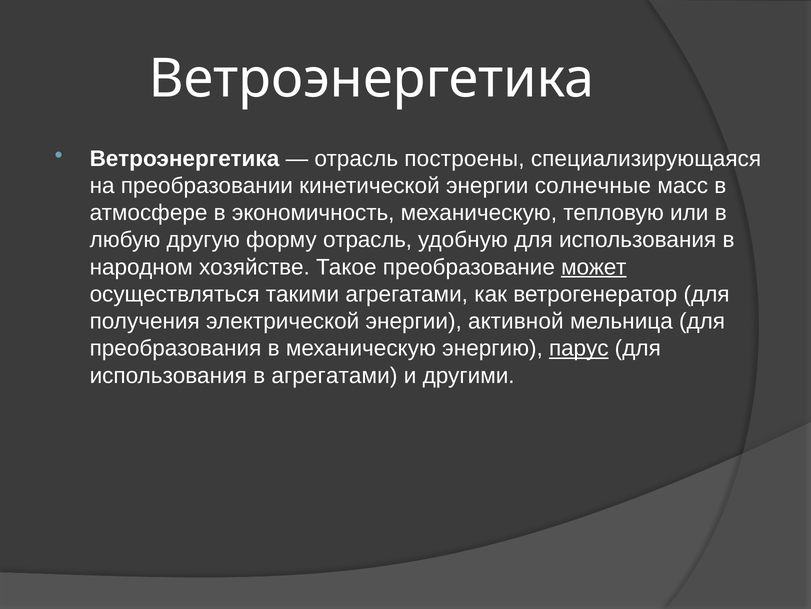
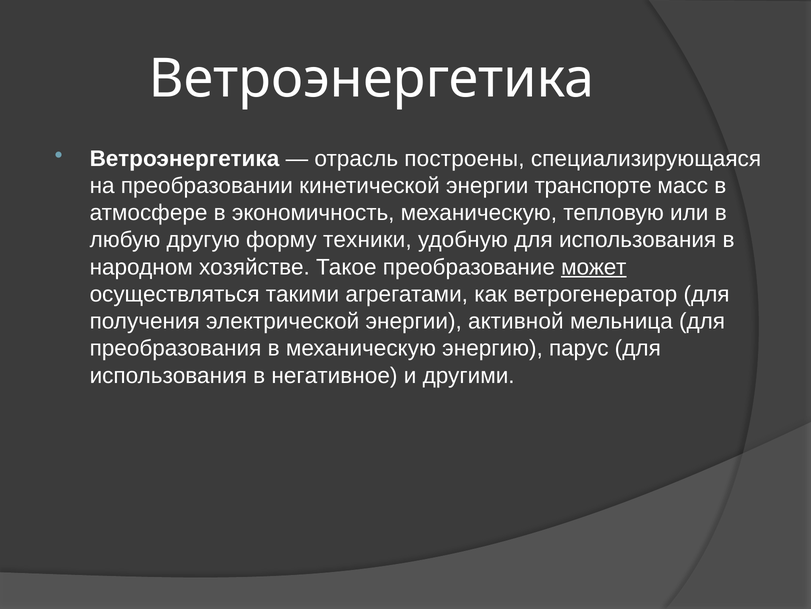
солнечные: солнечные -> транспорте (593, 186)
форму отрасль: отрасль -> техники (367, 240)
парус underline: present -> none (579, 348)
в агрегатами: агрегатами -> негативное (334, 375)
